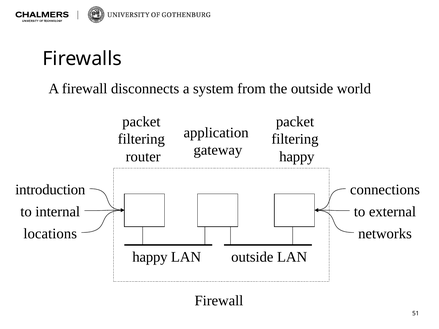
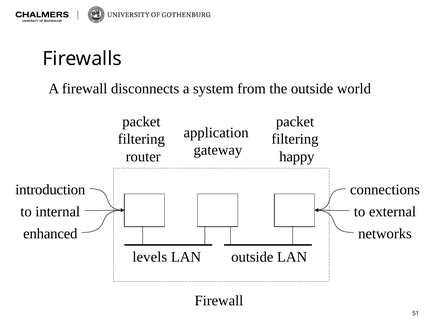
locations: locations -> enhanced (50, 234)
happy: happy -> levels (150, 257)
